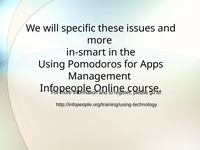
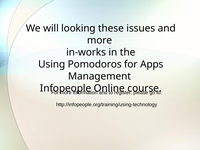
specific: specific -> looking (78, 28)
in-smart: in-smart -> in-works (86, 52)
